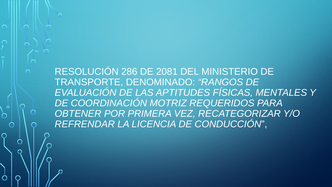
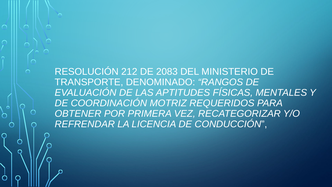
286: 286 -> 212 (129, 72)
2081: 2081 -> 2083 (167, 72)
